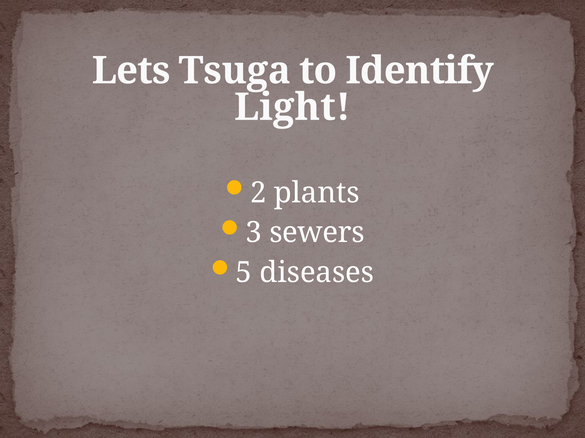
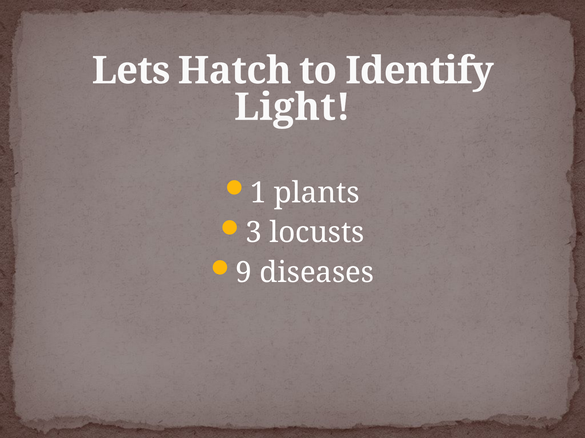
Tsuga: Tsuga -> Hatch (235, 71)
2: 2 -> 1 (258, 193)
sewers: sewers -> locusts (317, 233)
5: 5 -> 9 (244, 273)
